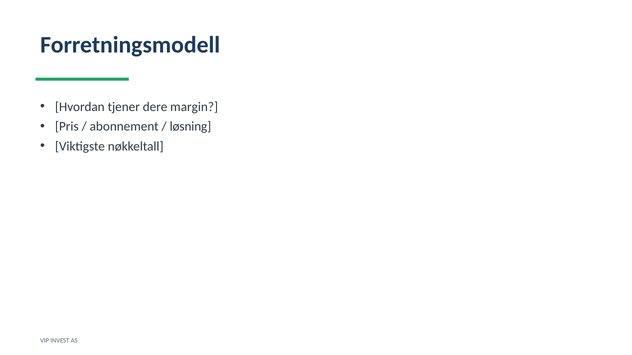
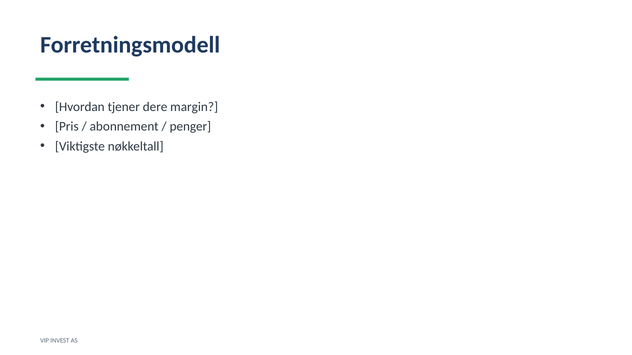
løsning: løsning -> penger (190, 127)
